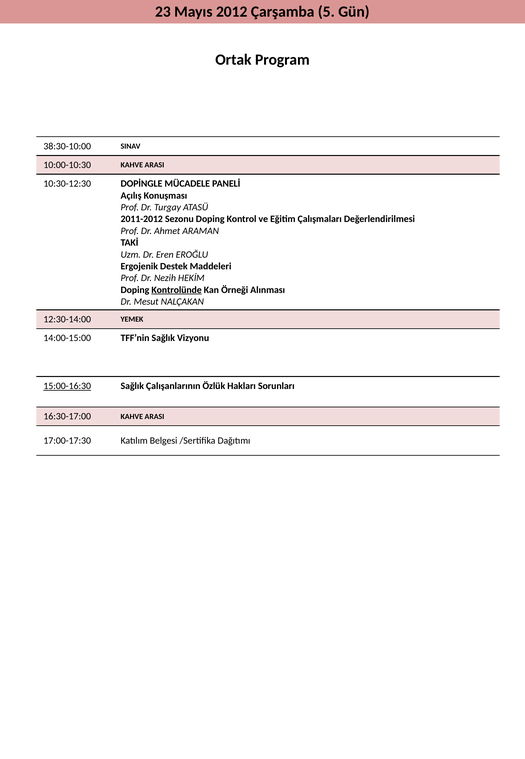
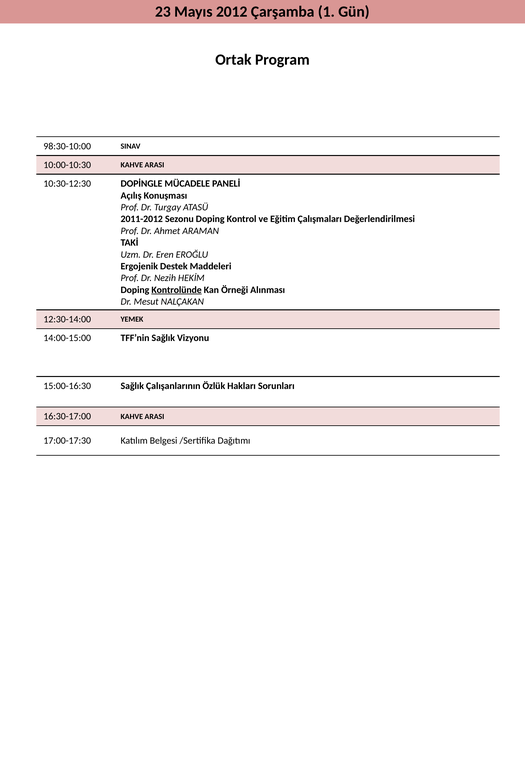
5: 5 -> 1 (326, 12)
38:30-10:00: 38:30-10:00 -> 98:30-10:00 (67, 146)
15:00-16:30 underline: present -> none (67, 386)
